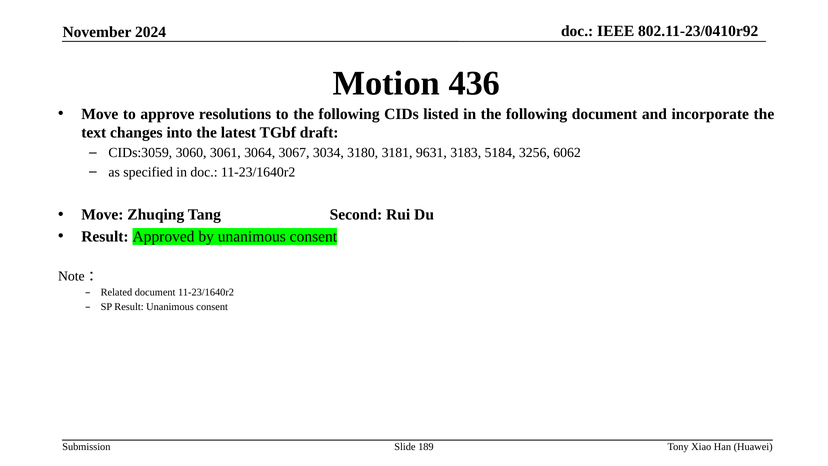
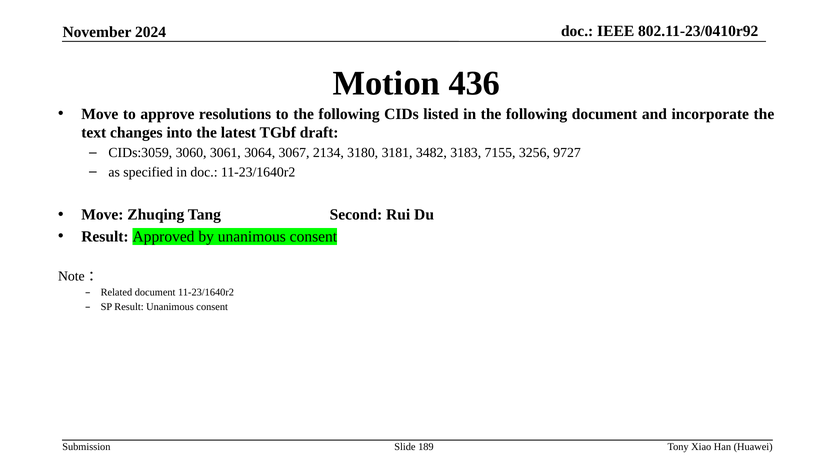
3034: 3034 -> 2134 (328, 153)
9631: 9631 -> 3482 (431, 153)
5184: 5184 -> 7155 (500, 153)
6062: 6062 -> 9727 (567, 153)
